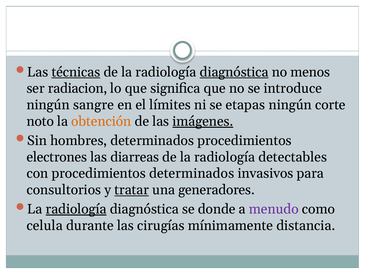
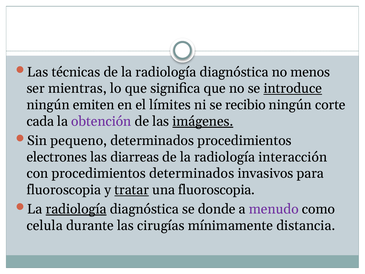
técnicas underline: present -> none (76, 72)
diagnóstica underline: present -> none (234, 72)
radiacion: radiacion -> mientras (77, 88)
introduce underline: none -> present (293, 88)
sangre: sangre -> emiten (94, 105)
etapas: etapas -> recibio (245, 105)
noto: noto -> cada (40, 121)
obtención colour: orange -> purple (101, 121)
hombres: hombres -> pequeno (79, 140)
detectables: detectables -> interacción (293, 157)
consultorios: consultorios -> fluoroscopia (64, 190)
una generadores: generadores -> fluoroscopia (216, 190)
